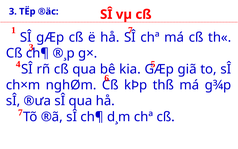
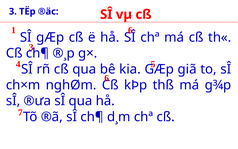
1 7: 7 -> 6 (130, 30)
